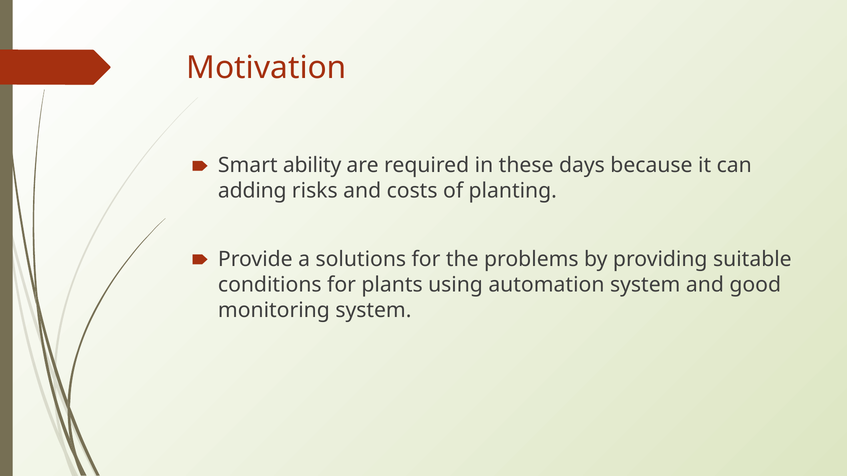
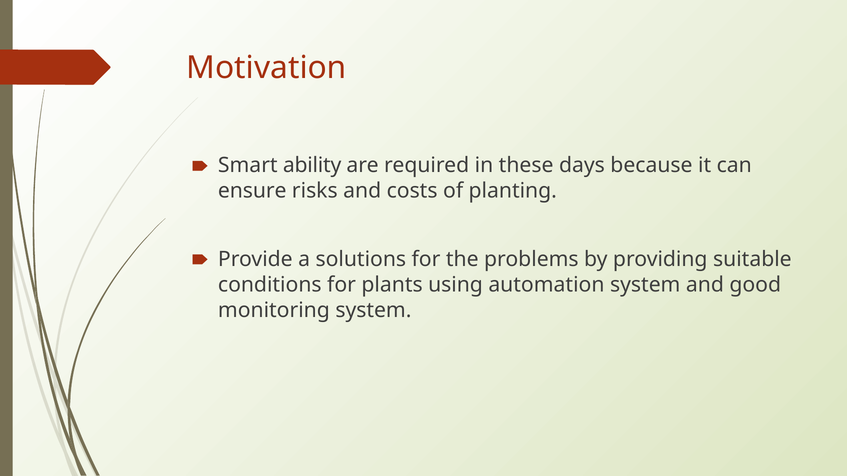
adding: adding -> ensure (252, 191)
